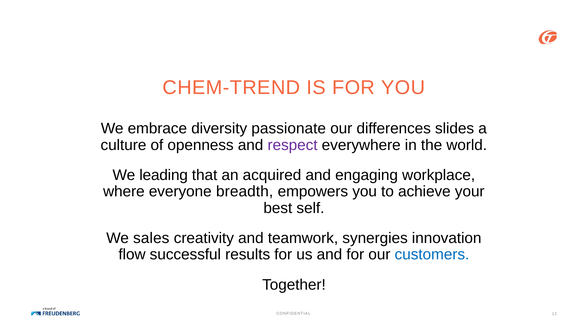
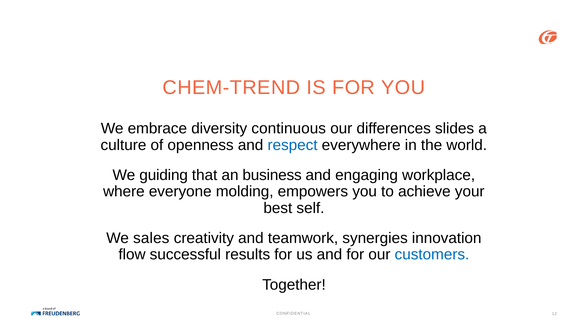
passionate: passionate -> continuous (289, 129)
respect colour: purple -> blue (293, 145)
leading: leading -> guiding (164, 175)
acquired: acquired -> business (272, 175)
breadth: breadth -> molding (245, 192)
